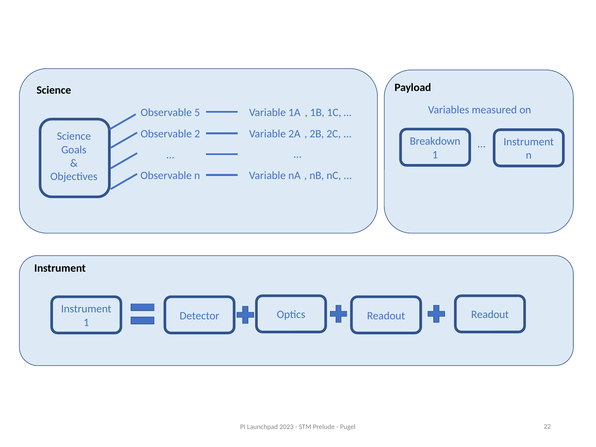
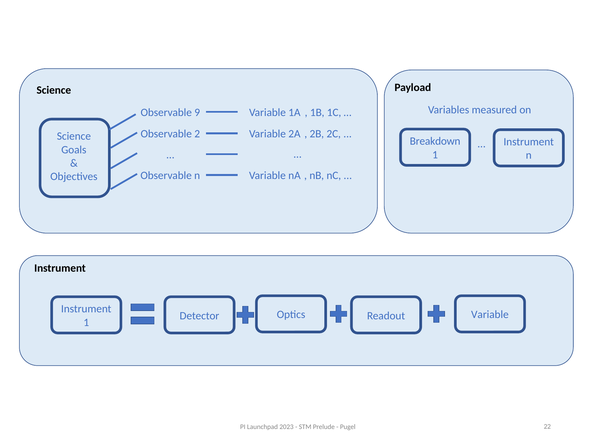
5: 5 -> 9 (197, 112)
Readout Readout: Readout -> Variable (490, 315)
